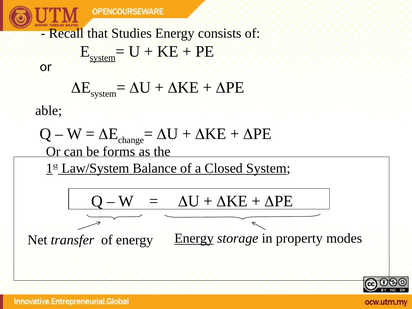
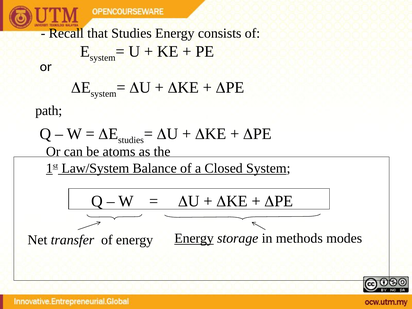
system underline: present -> none (103, 58)
able: able -> path (49, 111)
change: change -> studies (131, 140)
forms: forms -> atoms (119, 152)
property: property -> methods (299, 238)
